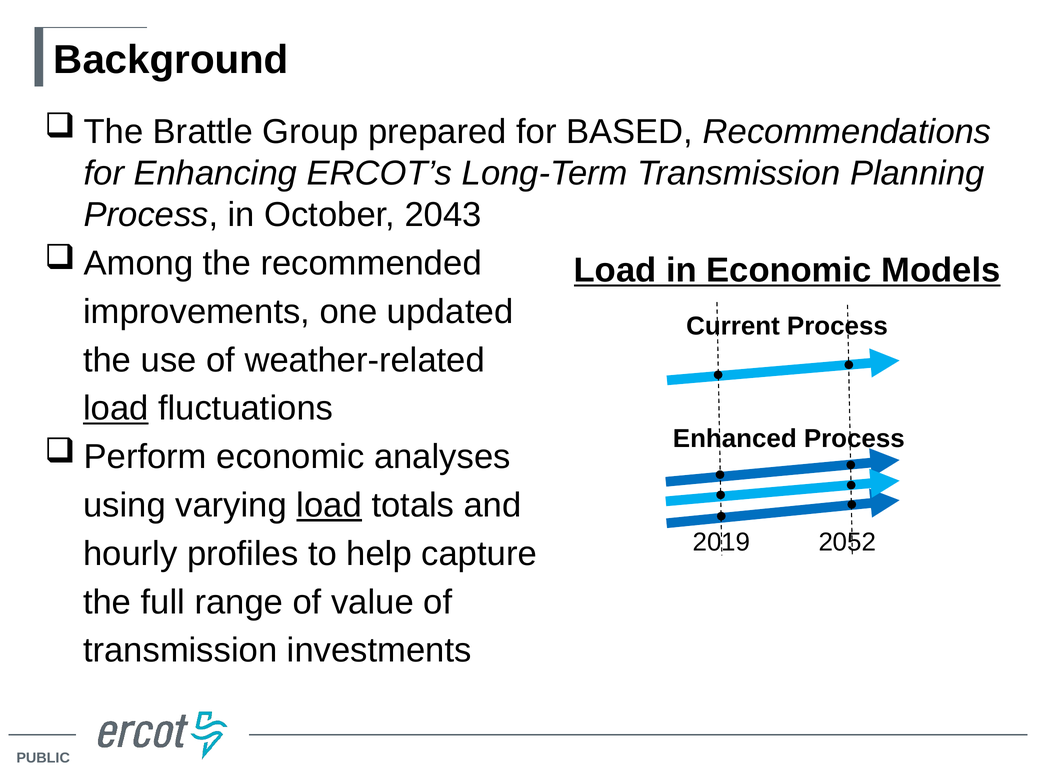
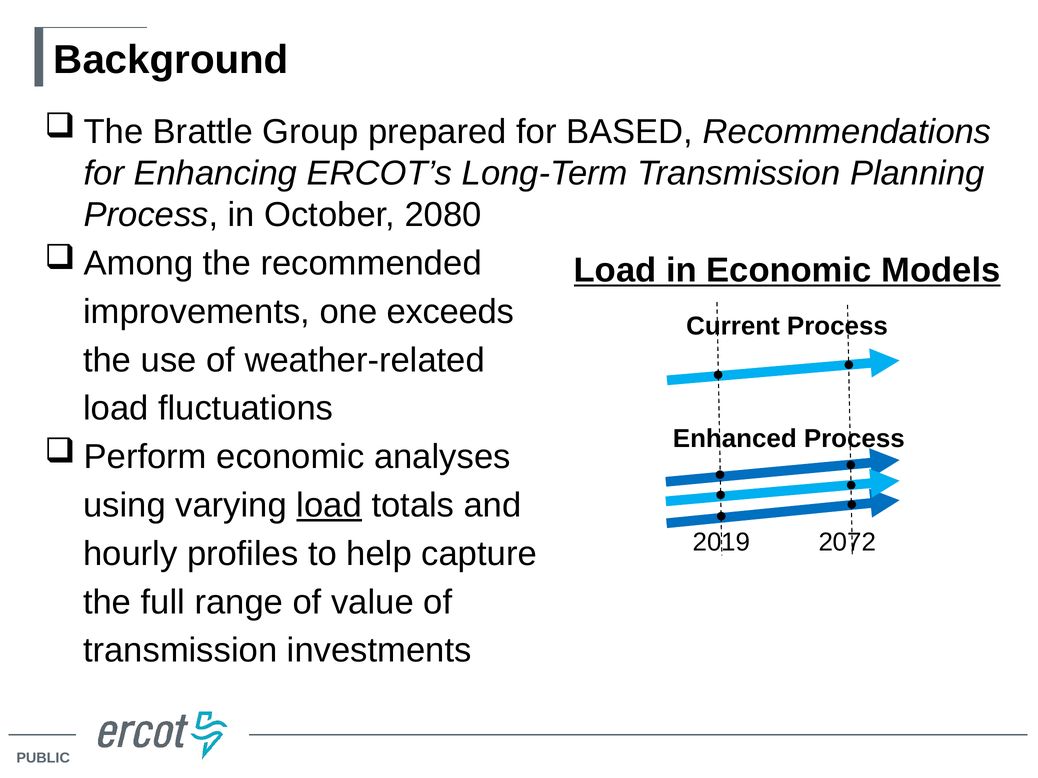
2043: 2043 -> 2080 (443, 215)
updated: updated -> exceeds (451, 312)
load underline: present -> none (116, 409)
2052: 2052 -> 2072 (847, 543)
